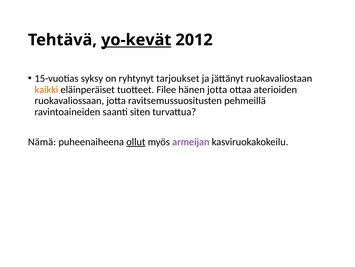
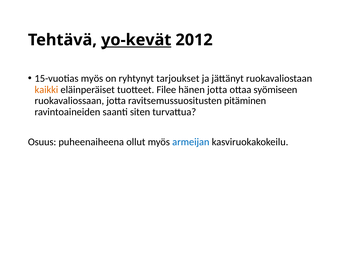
15-vuotias syksy: syksy -> myös (92, 78)
aterioiden: aterioiden -> syömiseen (275, 89)
pehmeillä: pehmeillä -> pitäminen (245, 101)
Nämä: Nämä -> Osuus (42, 141)
ollut underline: present -> none (136, 141)
armeijan colour: purple -> blue (191, 141)
